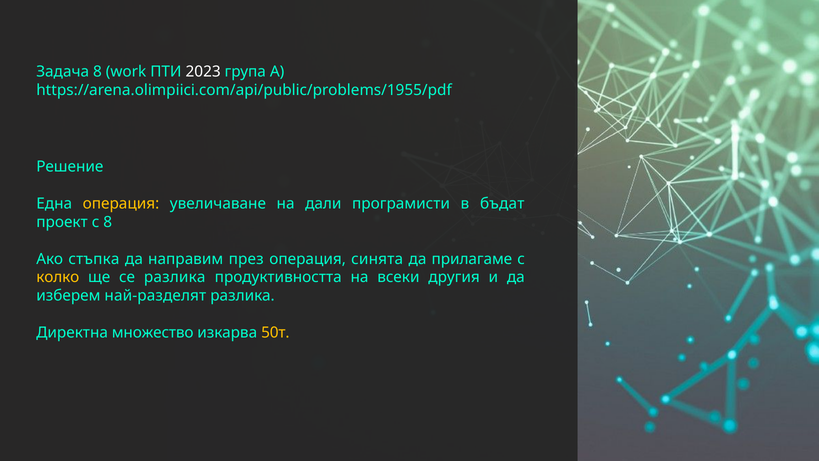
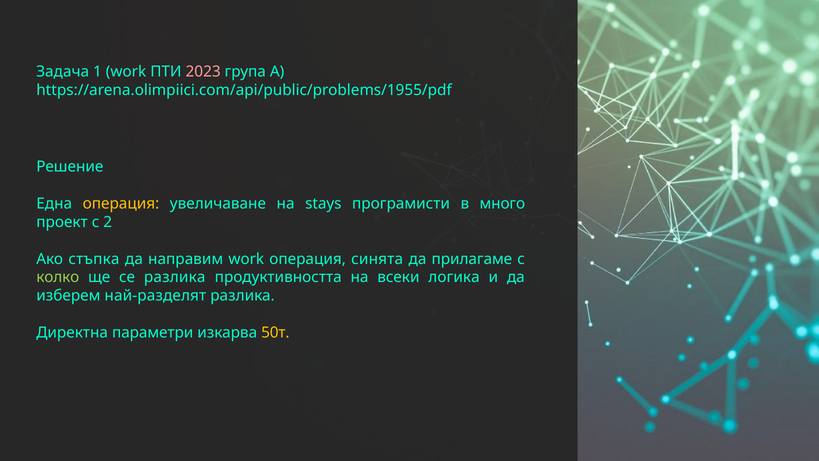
Задача 8: 8 -> 1 (97, 72)
2023 colour: white -> pink (203, 72)
дали: дали -> stays (323, 203)
бъдат: бъдат -> много (502, 203)
с 8: 8 -> 2 (108, 222)
направим през: през -> work (246, 259)
колко colour: yellow -> light green (58, 277)
другия: другия -> логика (454, 277)
множество: множество -> параметри (153, 332)
